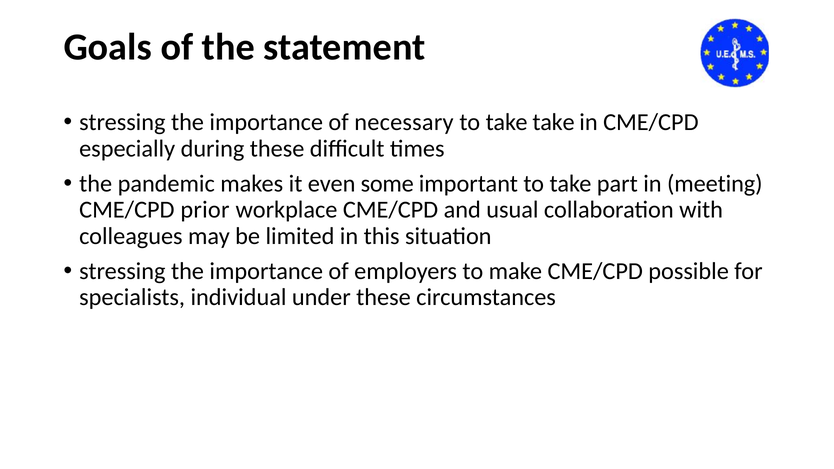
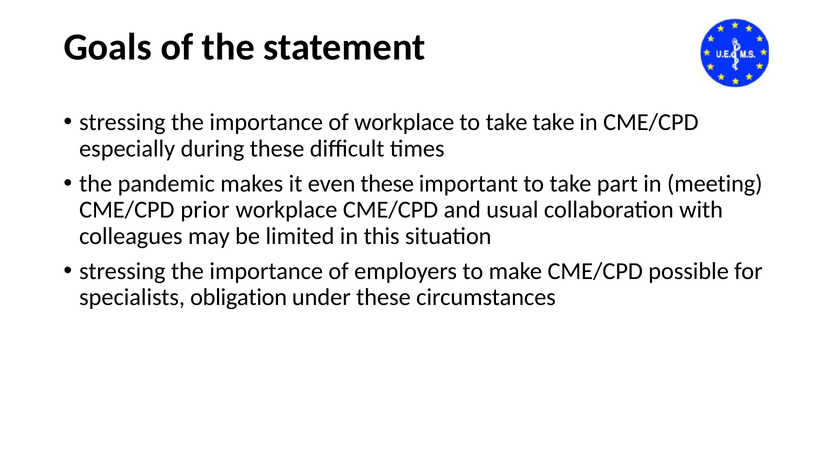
of necessary: necessary -> workplace (404, 122)
even some: some -> these (387, 184)
individual: individual -> obligation (239, 297)
